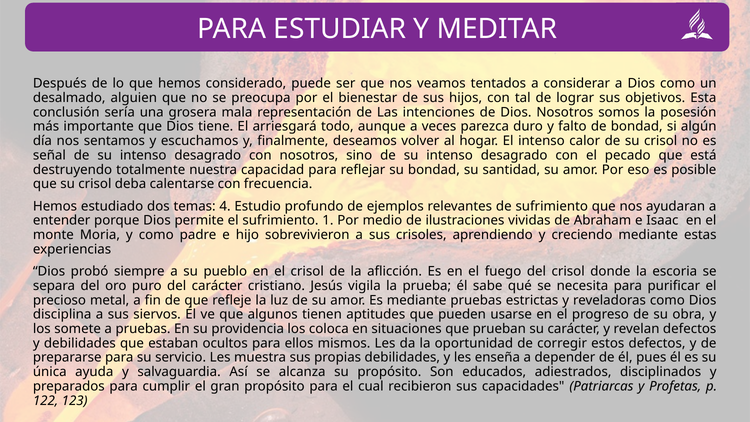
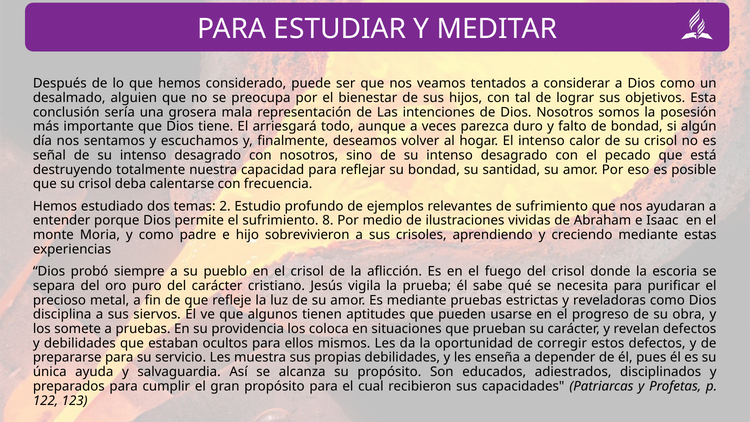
4: 4 -> 2 (225, 206)
1: 1 -> 8 (328, 220)
